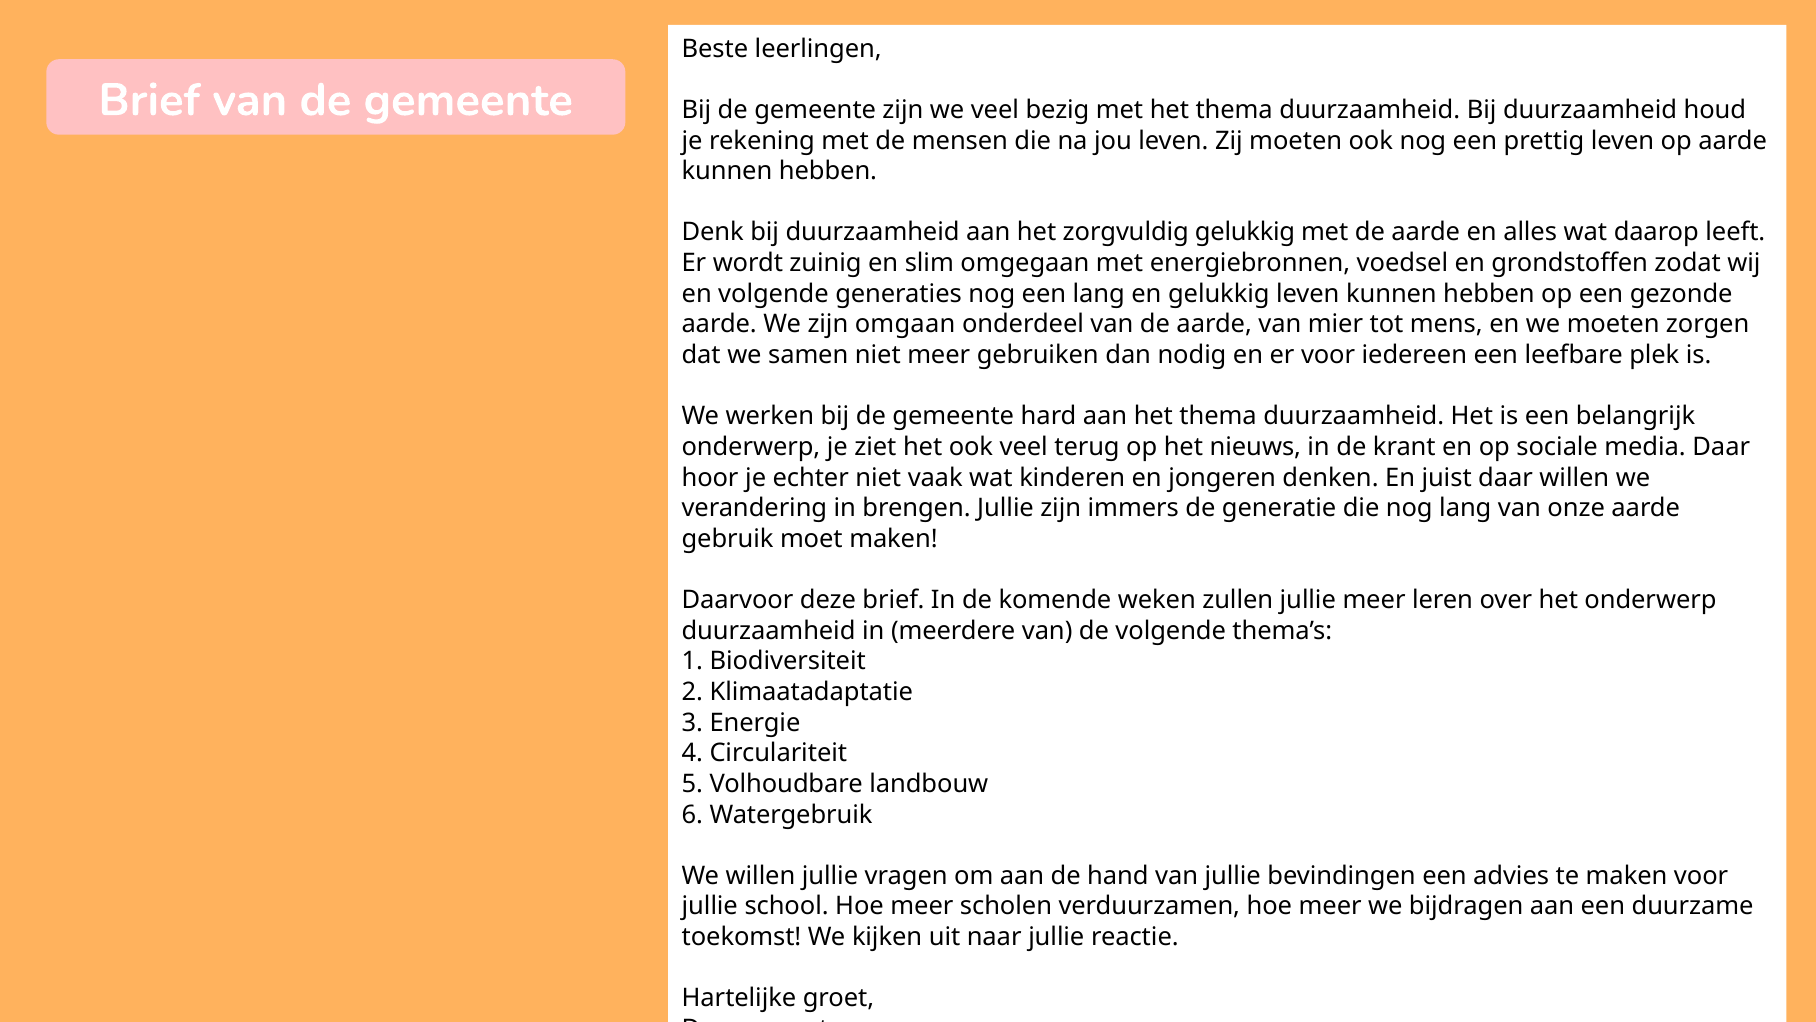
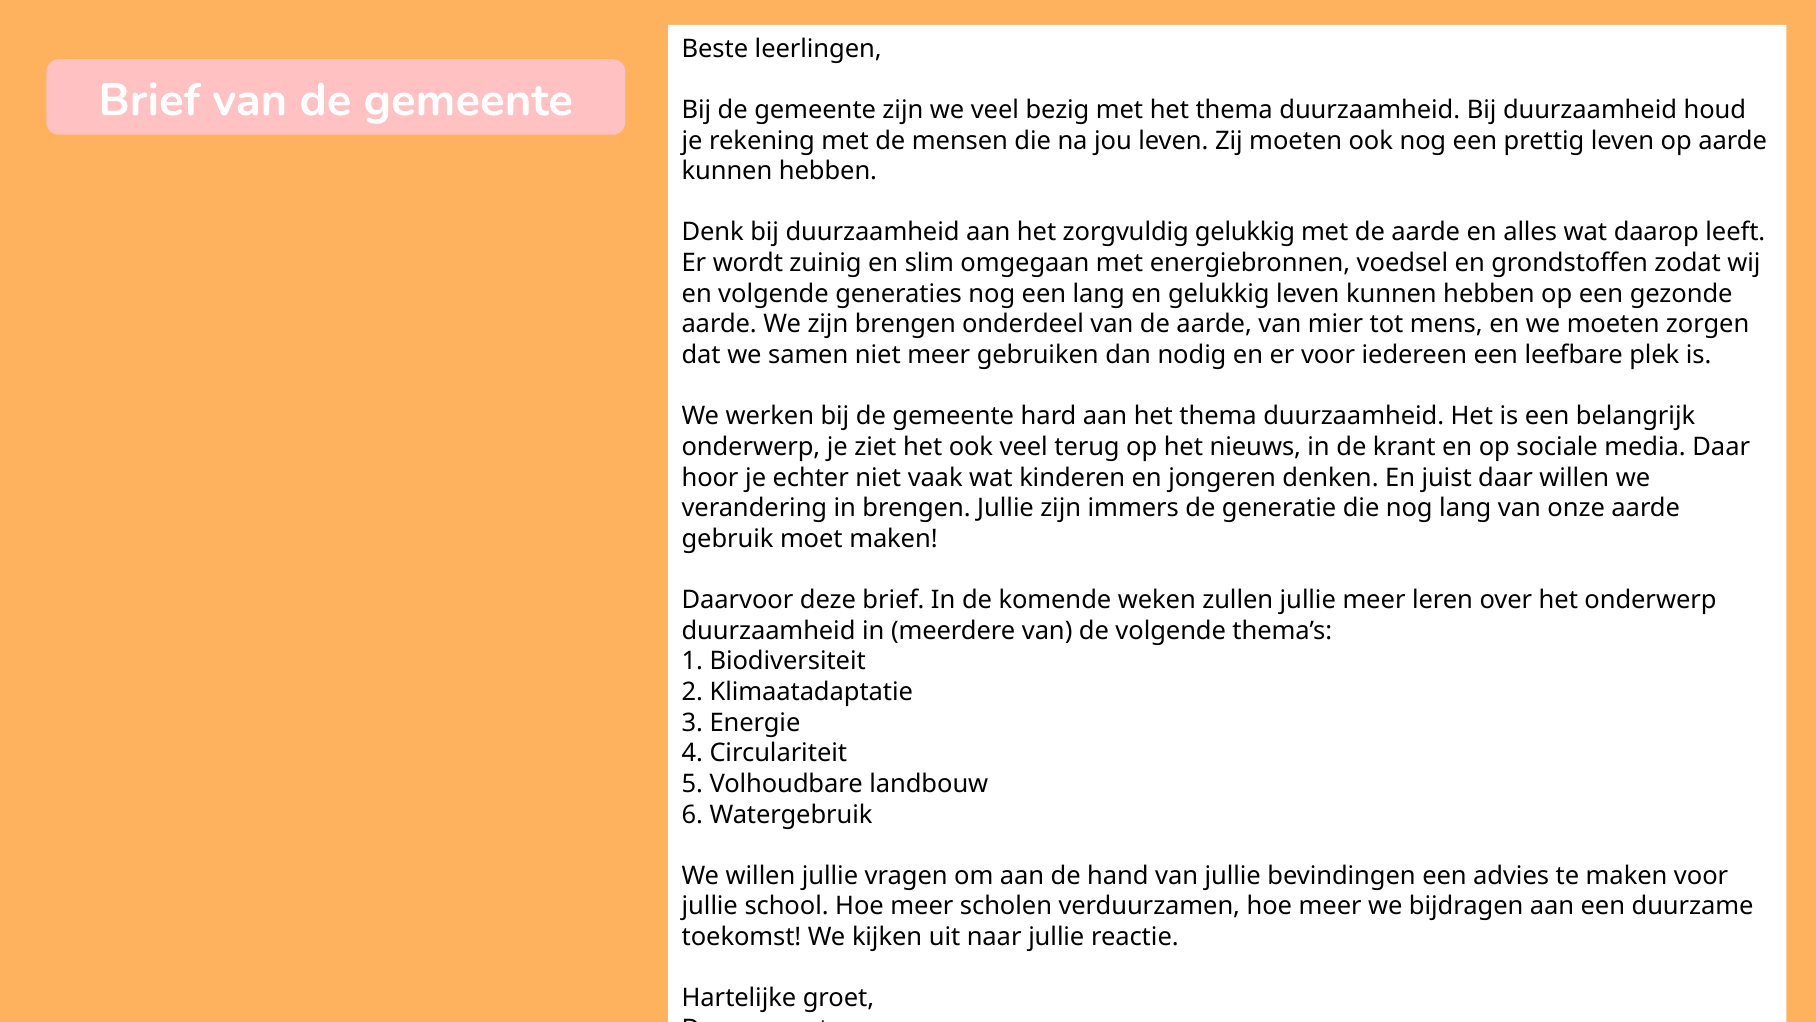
zijn omgaan: omgaan -> brengen (905, 324)
